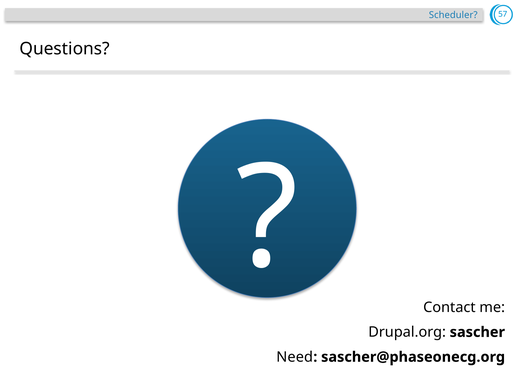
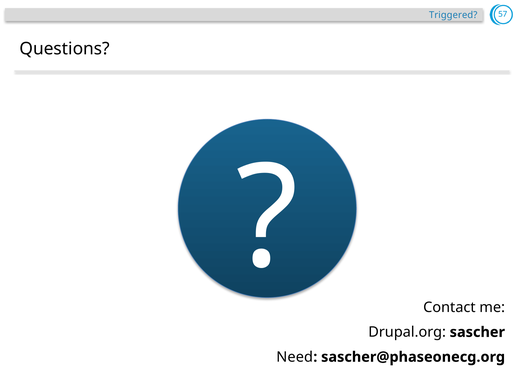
Scheduler: Scheduler -> Triggered (453, 15)
